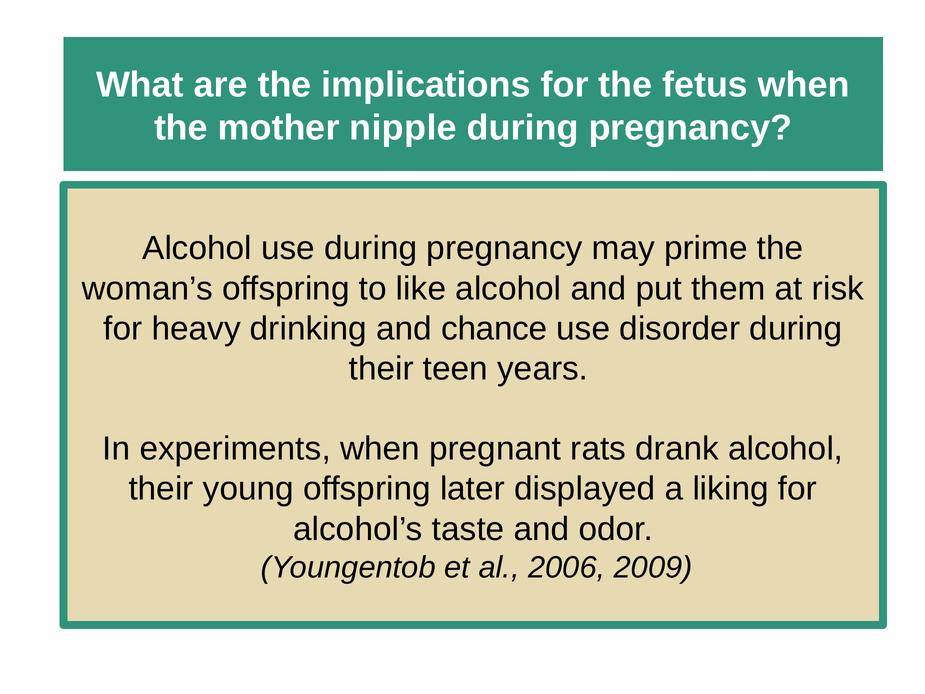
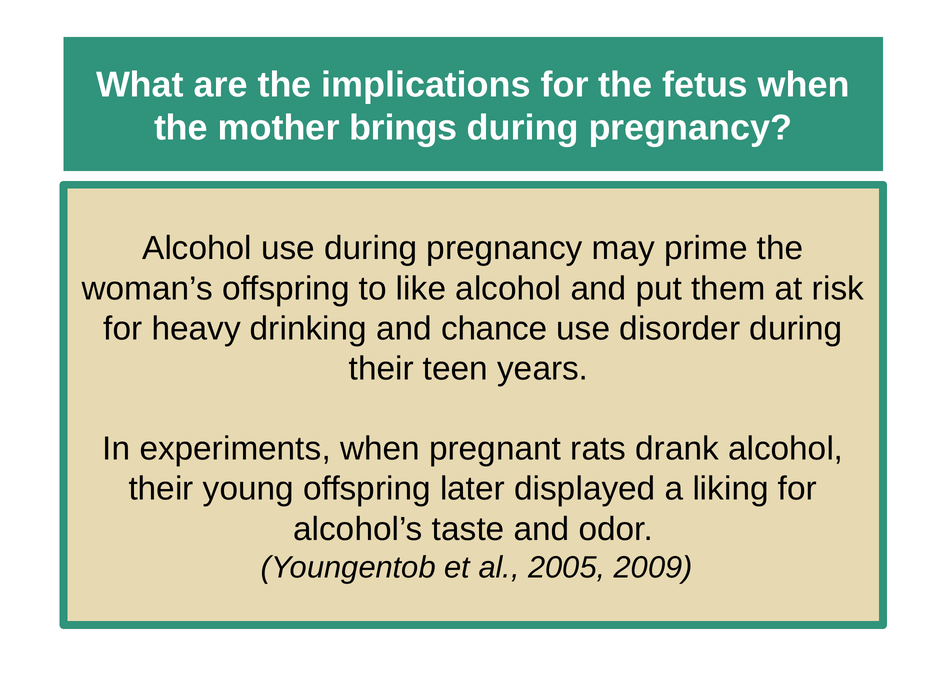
nipple: nipple -> brings (403, 128)
2006: 2006 -> 2005 (567, 567)
